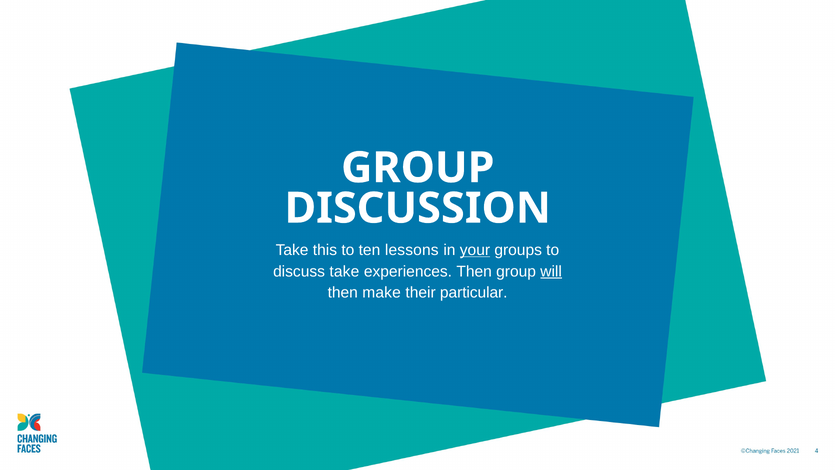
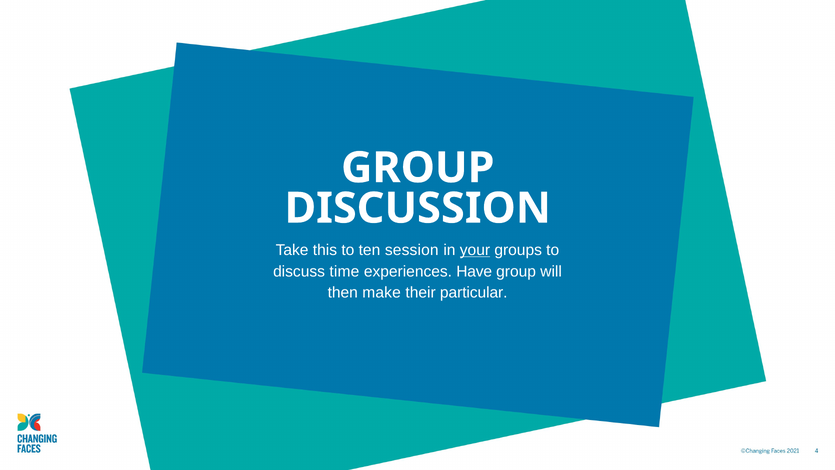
lessons: lessons -> session (412, 250)
discuss take: take -> time (344, 271)
experiences Then: Then -> Have (474, 271)
will underline: present -> none (551, 271)
